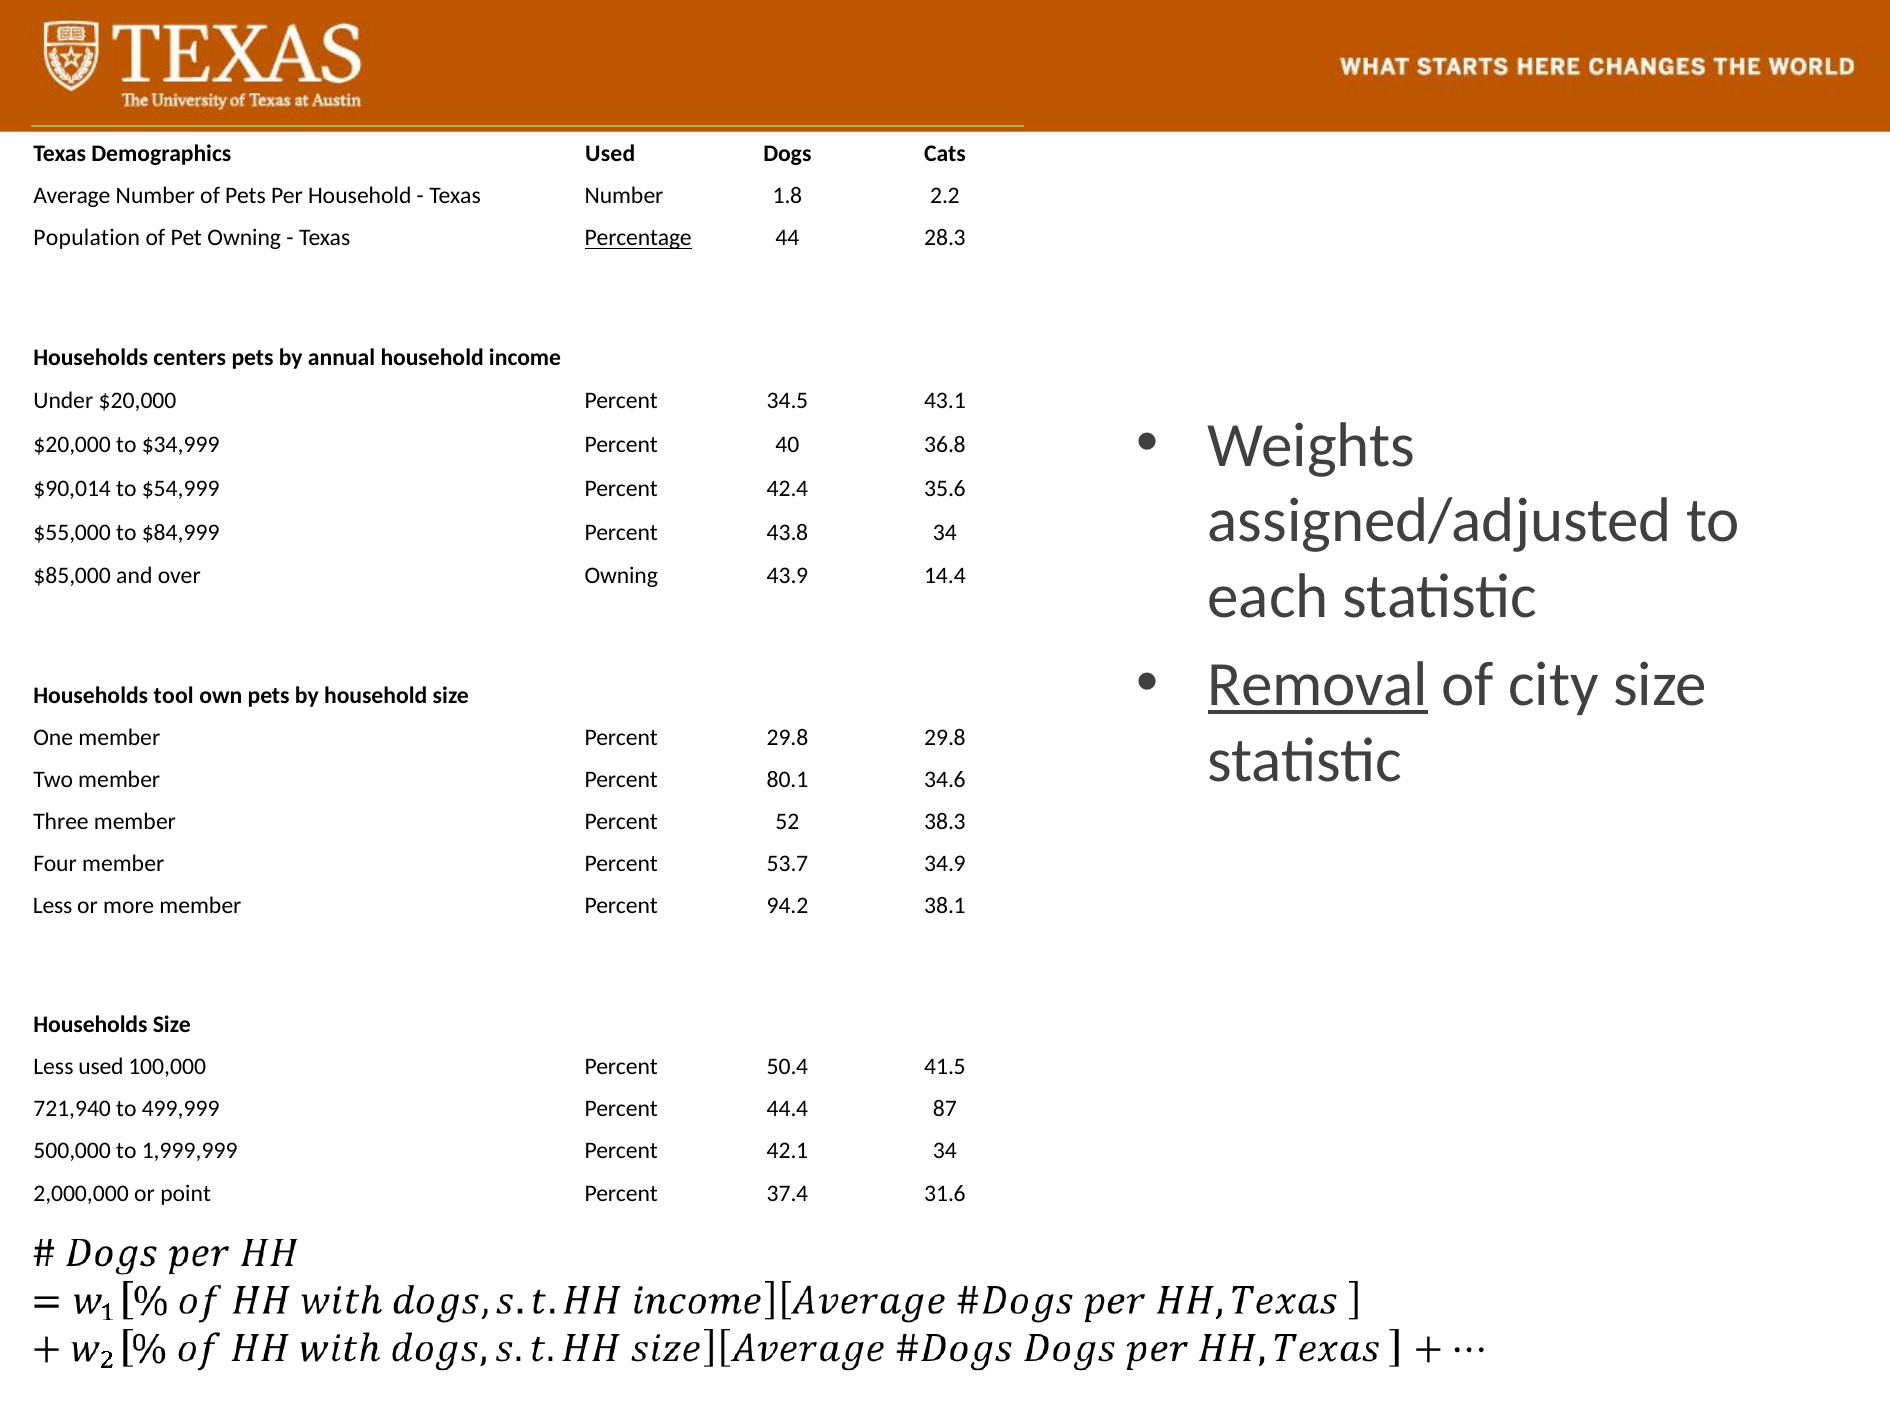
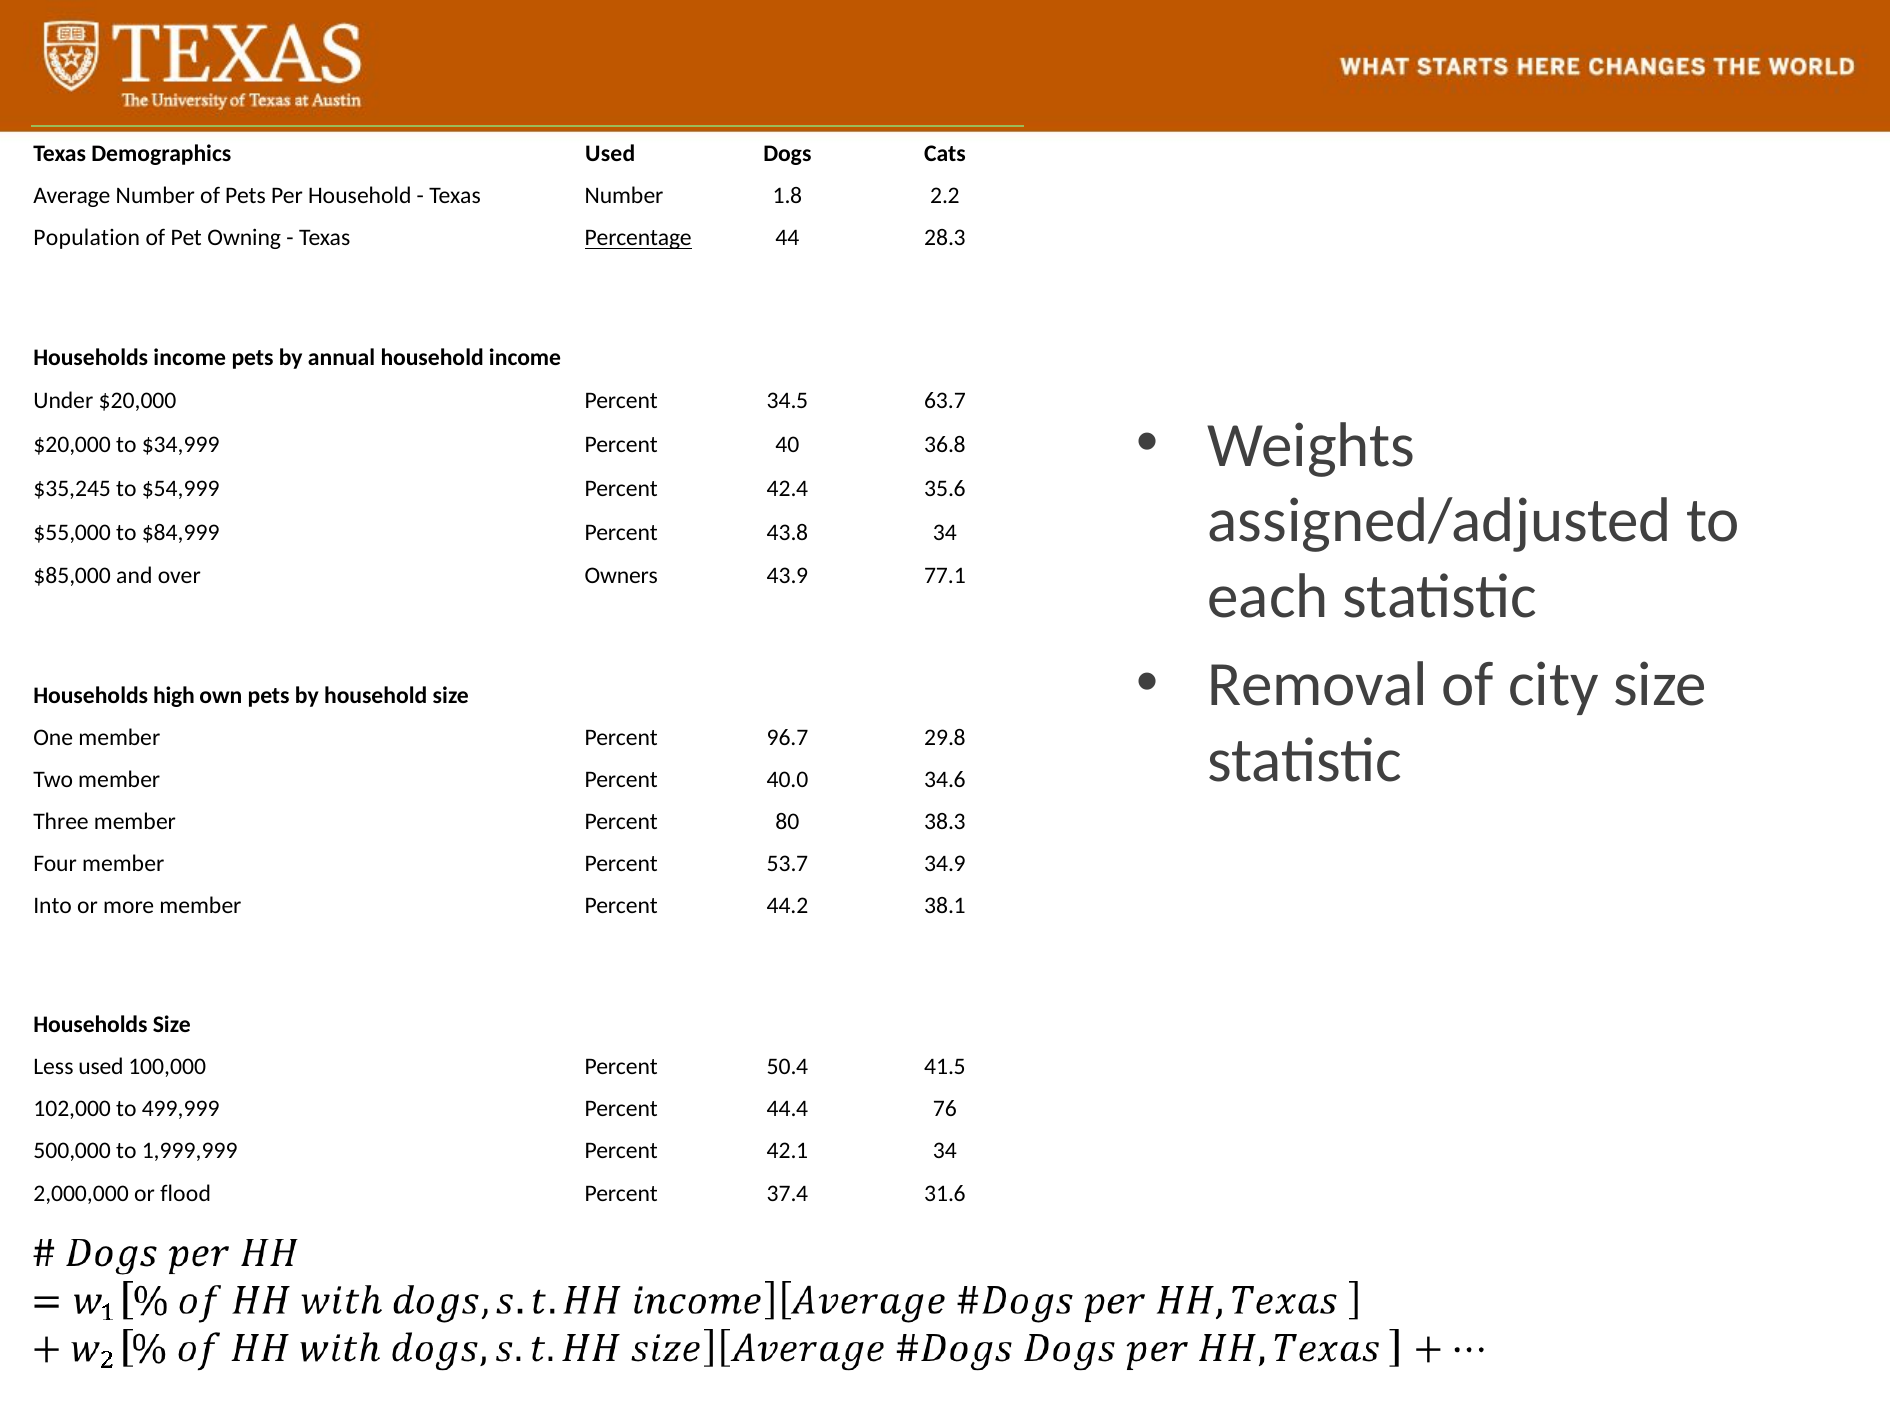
Households centers: centers -> income (190, 357)
43.1: 43.1 -> 63.7 (945, 401)
$90,014: $90,014 -> $35,245 (72, 488)
over Owning: Owning -> Owners (621, 576)
14.4: 14.4 -> 77.1 (945, 576)
Removal underline: present -> none (1318, 685)
tool: tool -> high (174, 695)
Percent 29.8: 29.8 -> 96.7 (787, 737)
80.1: 80.1 -> 40.0 (787, 779)
52: 52 -> 80 (787, 821)
Less: Less -> Into (53, 905)
94.2: 94.2 -> 44.2 (787, 905)
721,940: 721,940 -> 102,000 (72, 1109)
87: 87 -> 76 (945, 1109)
point: point -> flood (186, 1193)
